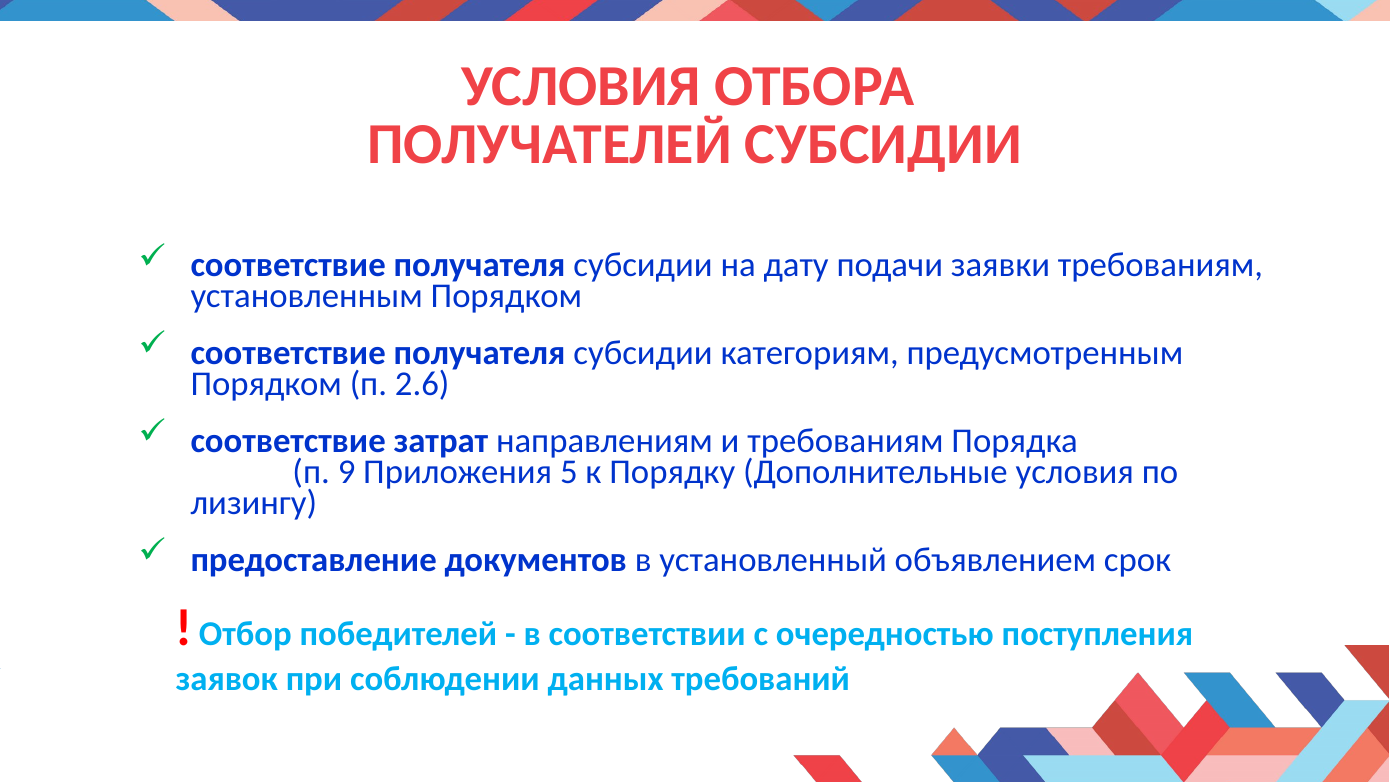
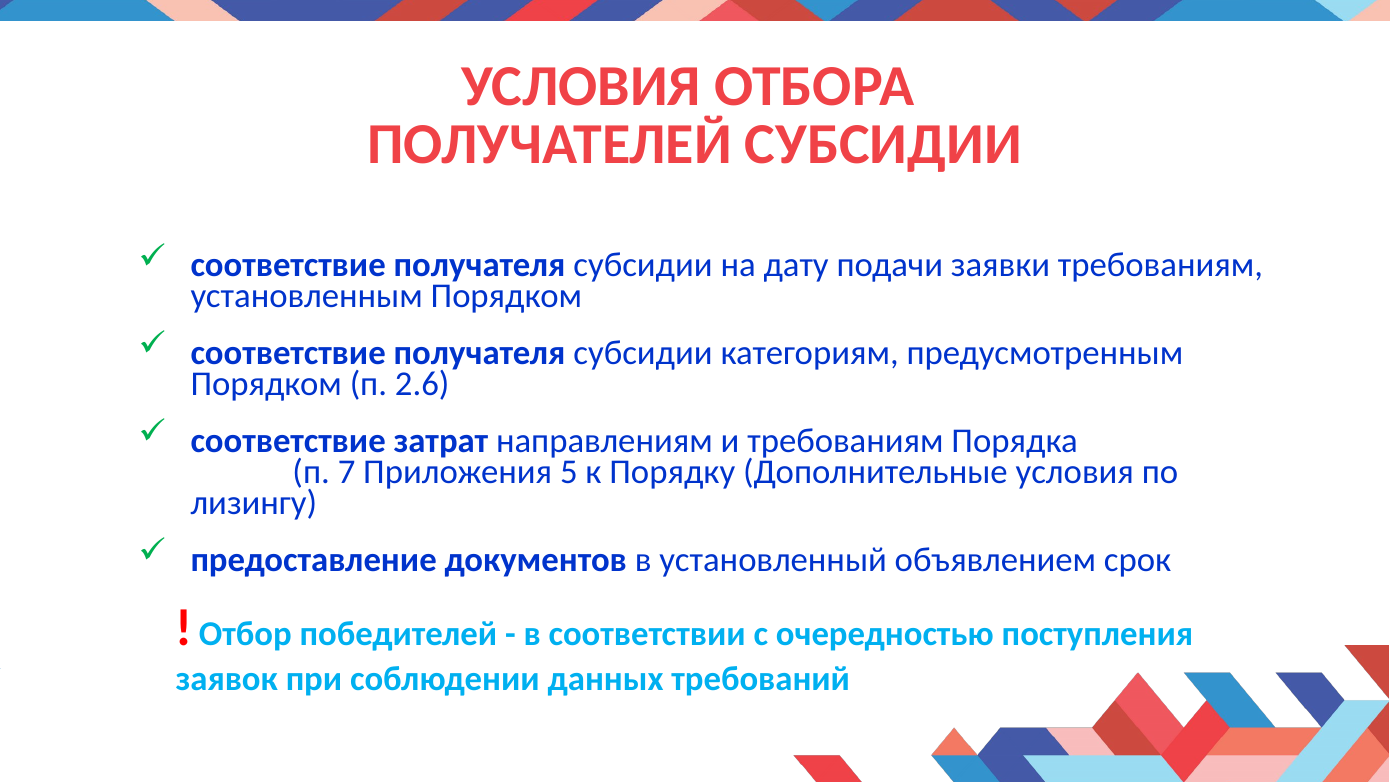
9: 9 -> 7 (347, 472)
